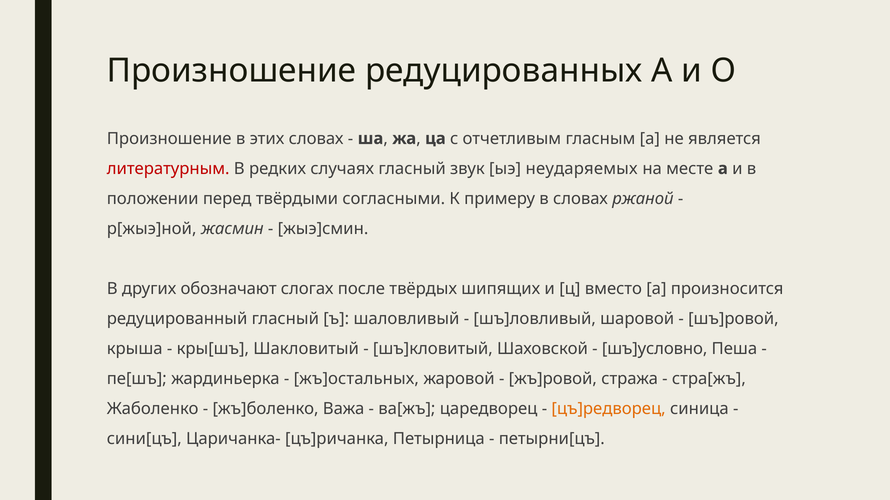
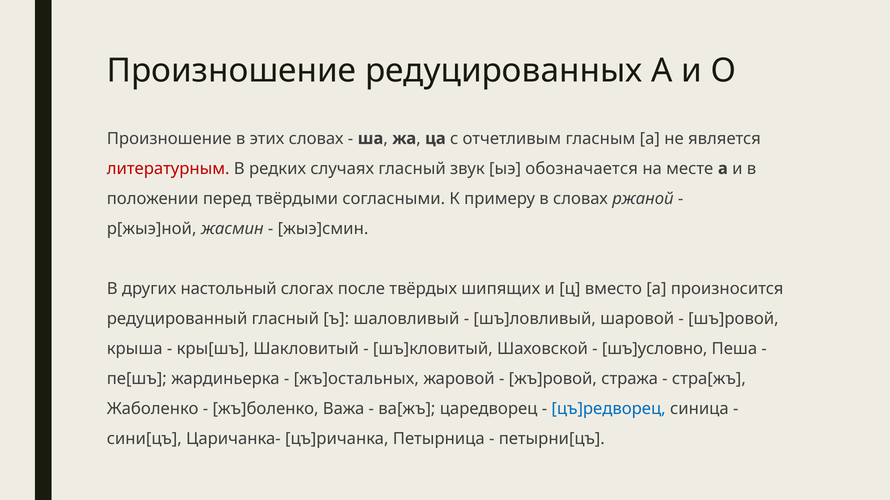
неударяемых: неударяемых -> обозначается (582, 169)
обозначают: обозначают -> настольный (229, 289)
цъ]редворец colour: orange -> blue (609, 409)
